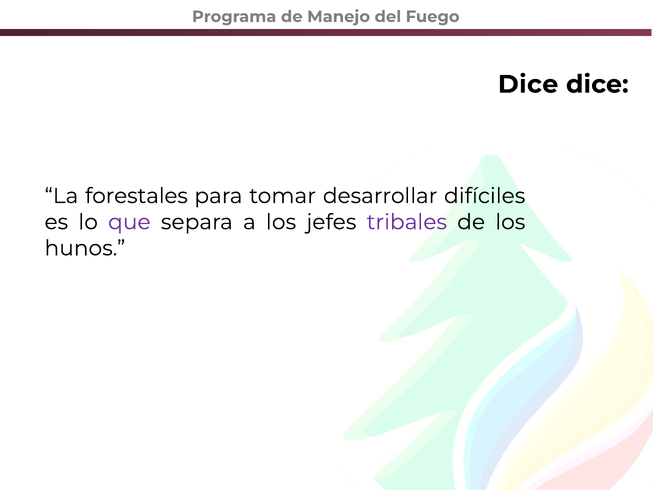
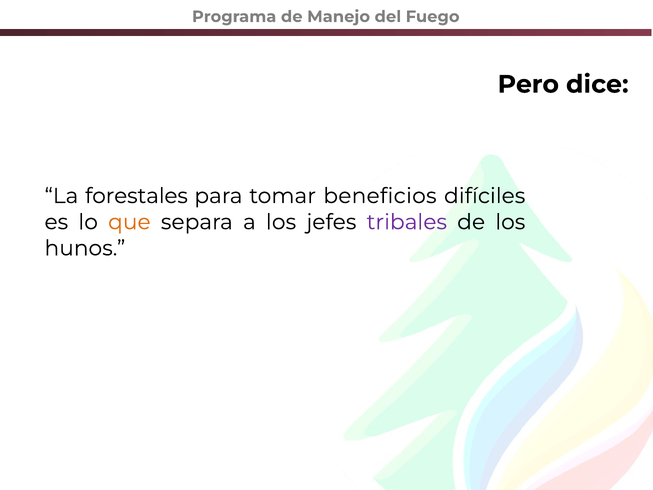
Dice: Dice -> Pero (528, 84)
desarrollar: desarrollar -> beneficios (380, 196)
que colour: purple -> orange (129, 222)
